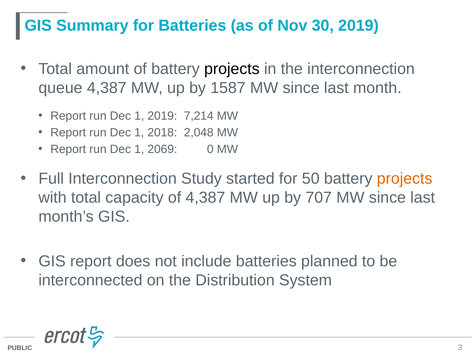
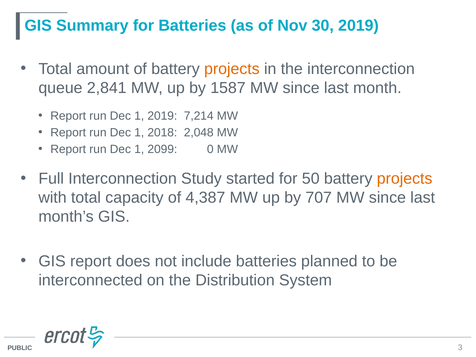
projects colour: black -> orange (232, 69)
queue 4,387: 4,387 -> 2,841 (107, 88)
2069: 2069 -> 2099 (162, 149)
